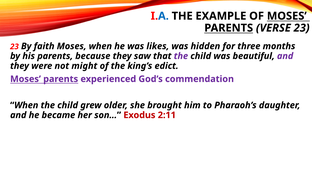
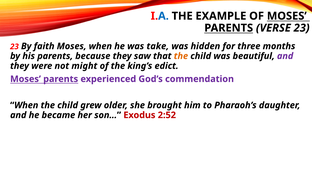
likes: likes -> take (158, 46)
the colour: purple -> orange (181, 56)
2:11: 2:11 -> 2:52 (167, 115)
